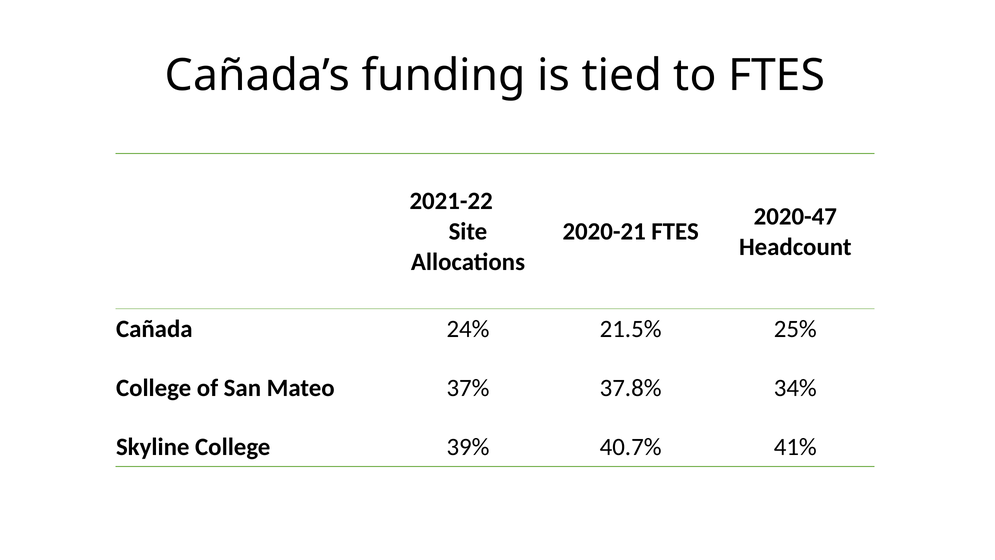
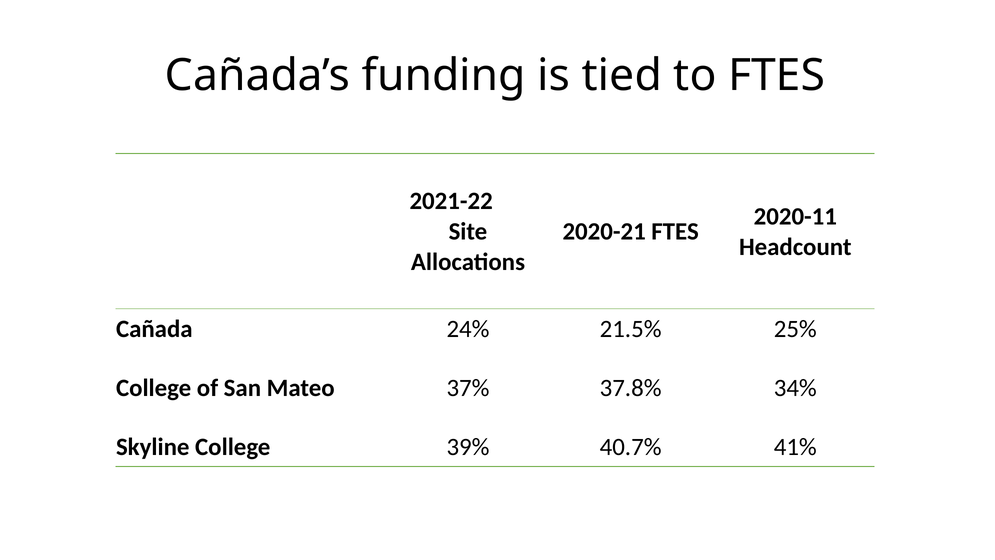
2020-47: 2020-47 -> 2020-11 (795, 216)
